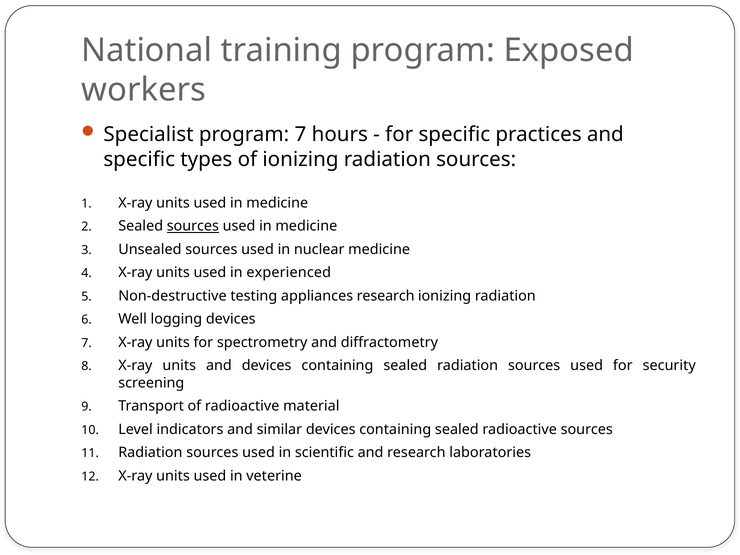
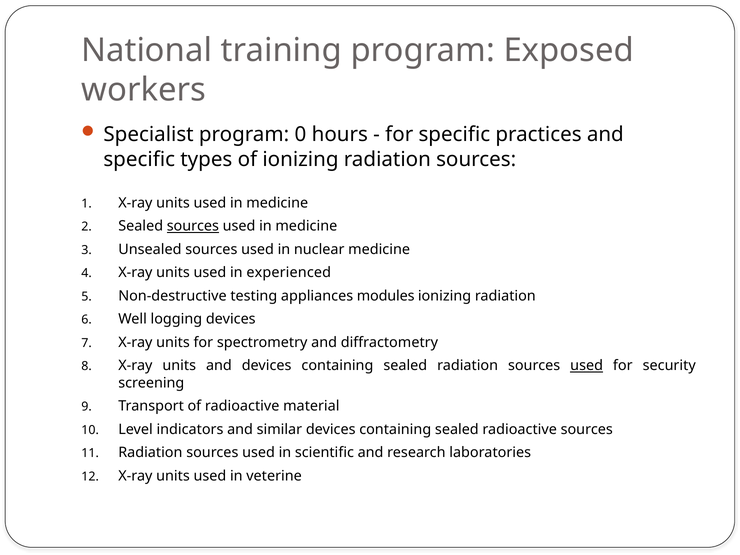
program 7: 7 -> 0 (300, 135)
appliances research: research -> modules (386, 296)
used underline: none -> present (587, 366)
